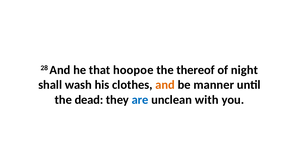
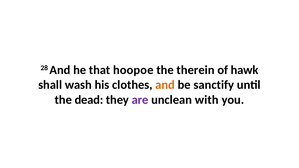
thereof: thereof -> therein (196, 70)
night: night -> hawk (245, 70)
manner: manner -> sanctify (214, 85)
are colour: blue -> purple (140, 100)
